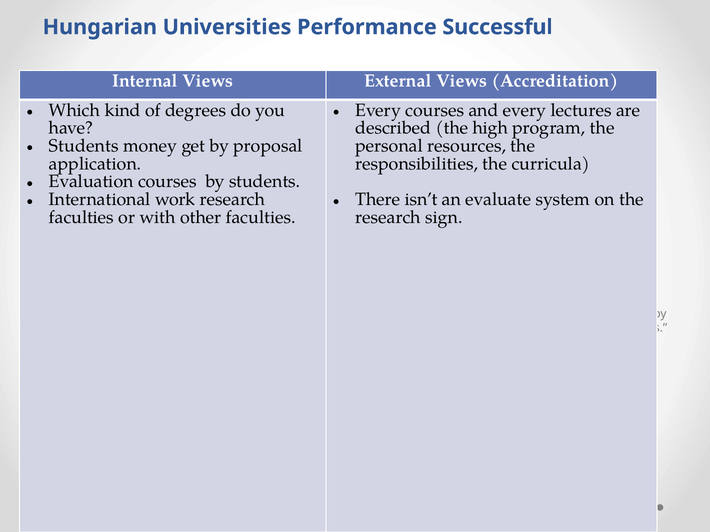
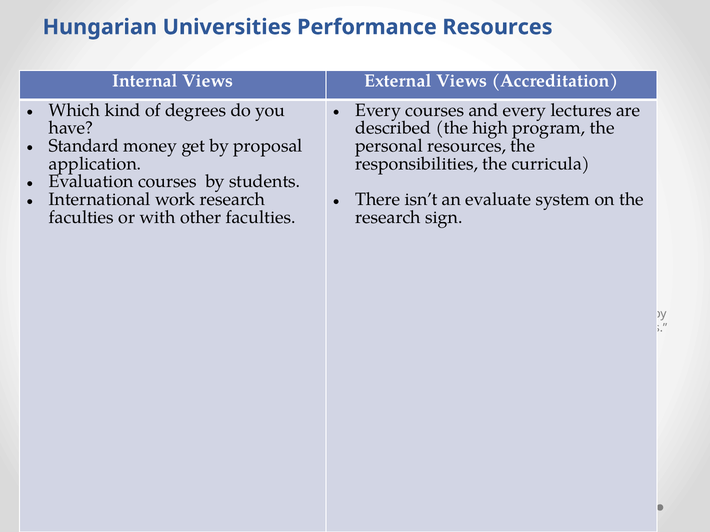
Performance Successful: Successful -> Resources (497, 27)
Students: Students -> Standard (84, 146)
